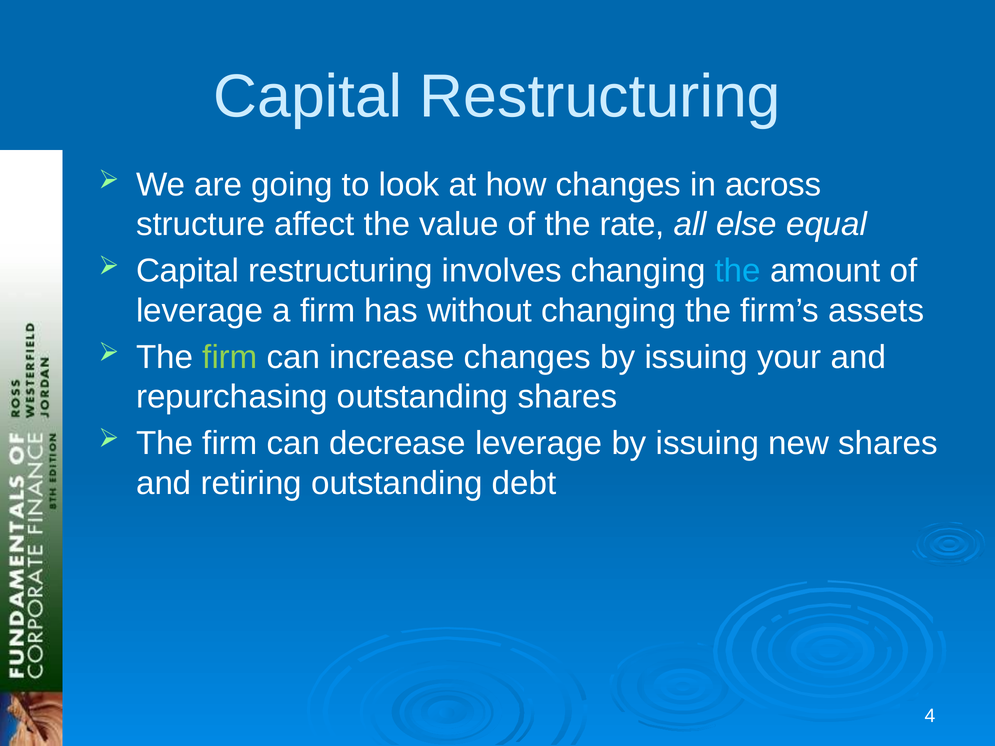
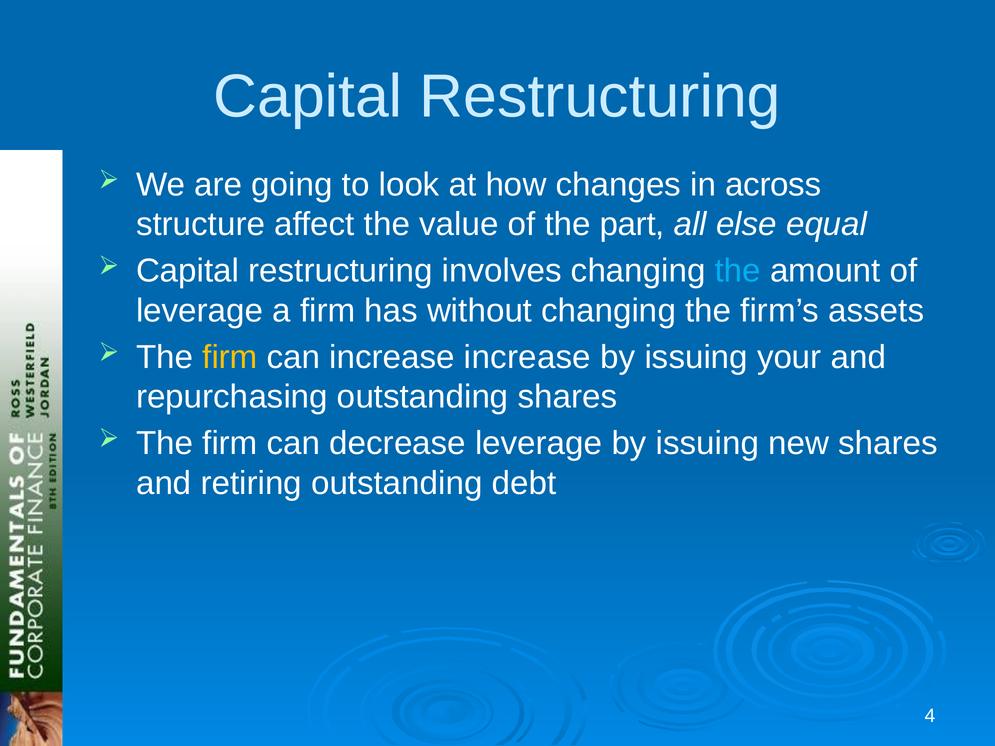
rate: rate -> part (632, 225)
firm colour: light green -> yellow (230, 357)
increase changes: changes -> increase (527, 357)
